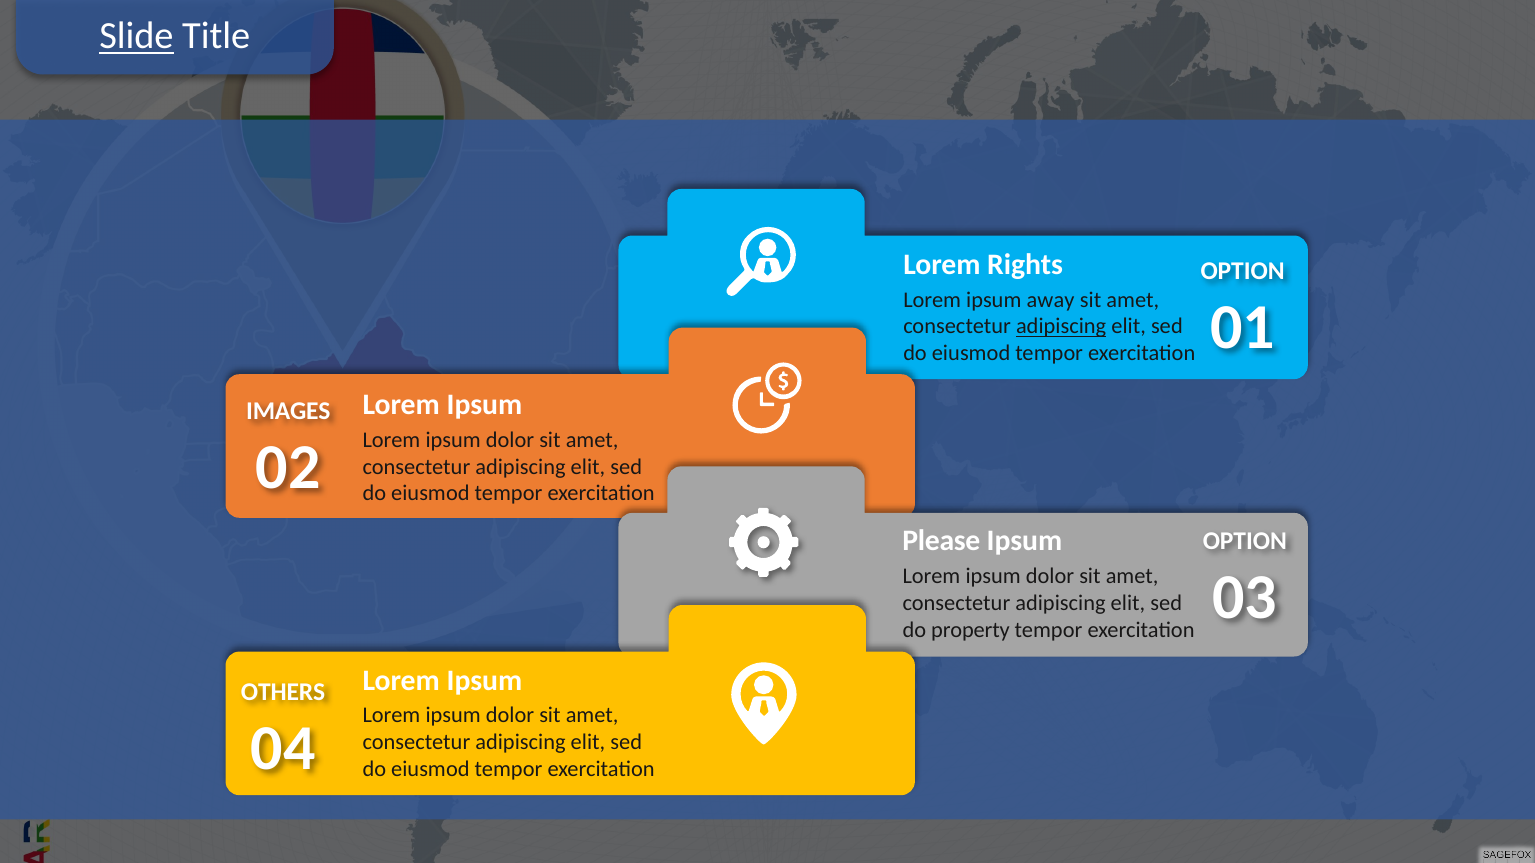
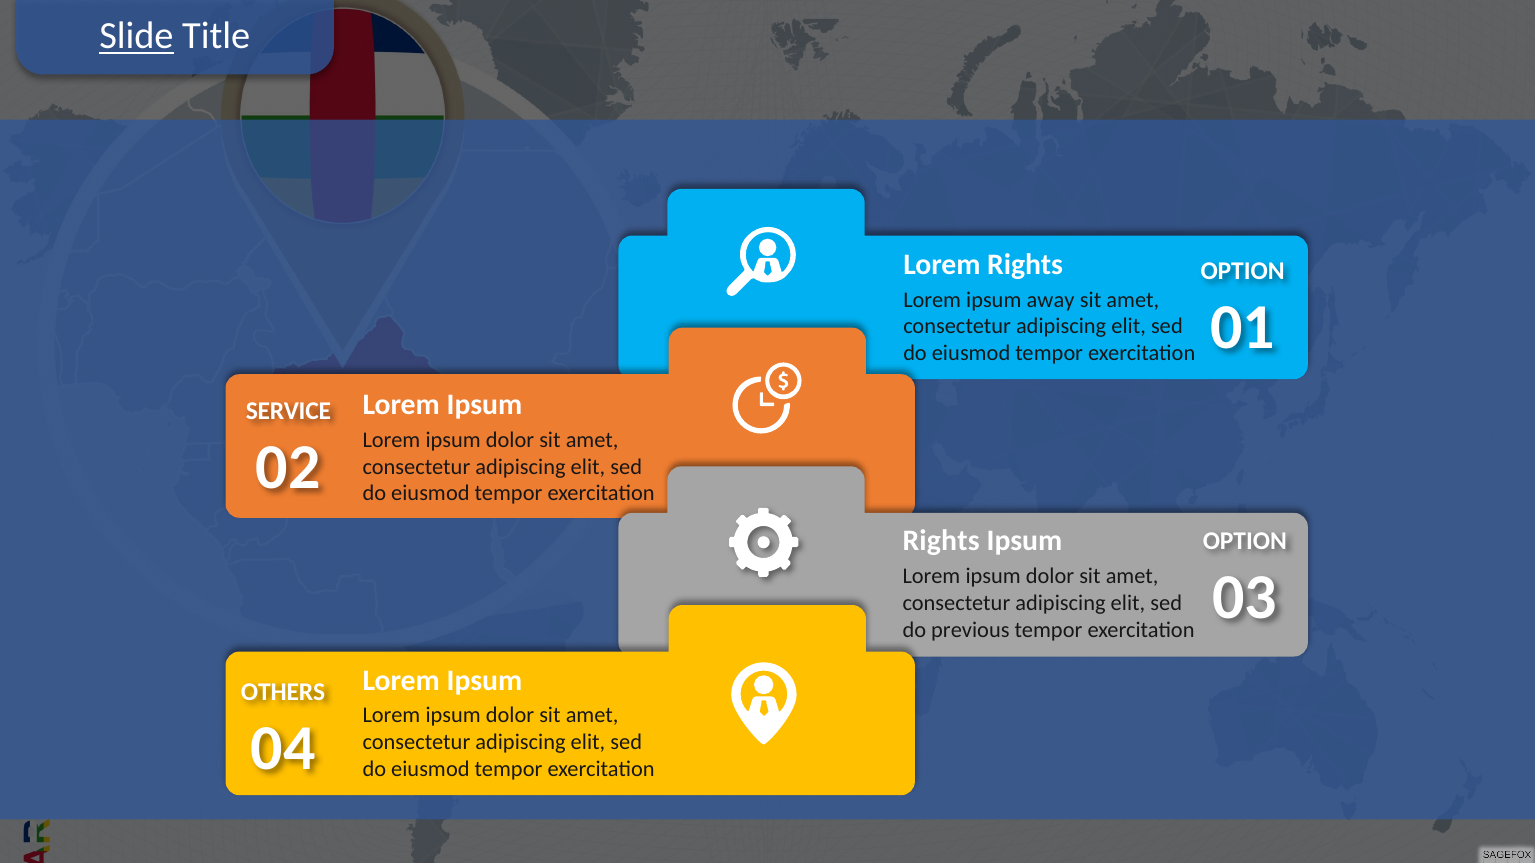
adipiscing underline: present -> none (1061, 327)
IMAGES: IMAGES -> SERVICE (288, 411)
Please: Please -> Rights (941, 541)
property: property -> previous (970, 630)
